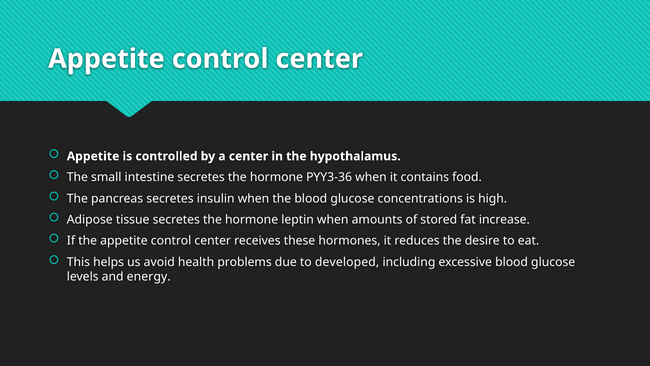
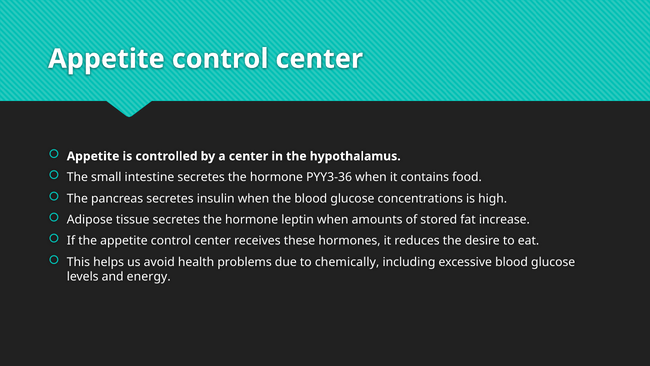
developed: developed -> chemically (347, 262)
